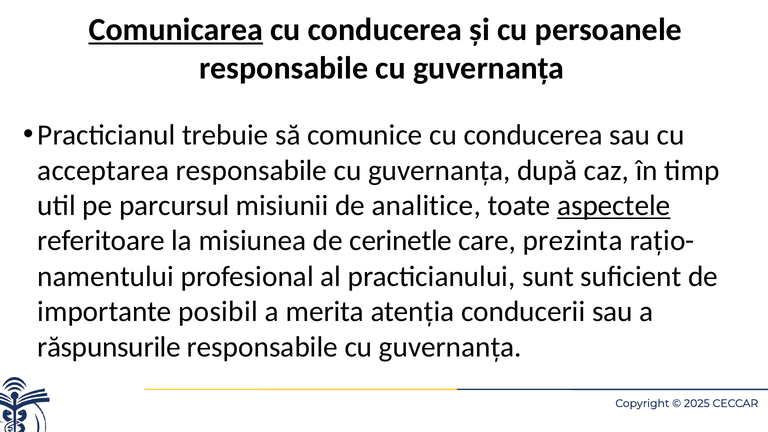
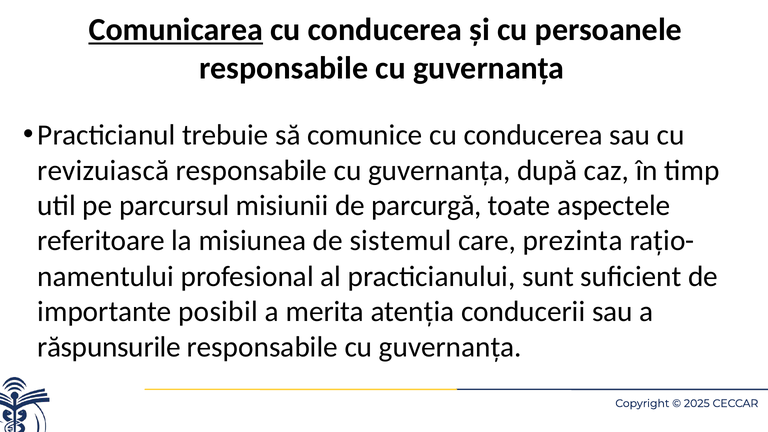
acceptarea: acceptarea -> revizuiască (103, 170)
analitice: analitice -> parcurgă (426, 206)
aspectele underline: present -> none (614, 206)
cerinetle: cerinetle -> sistemul (400, 241)
